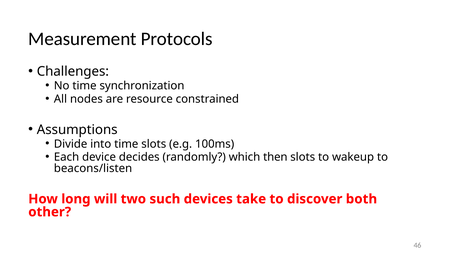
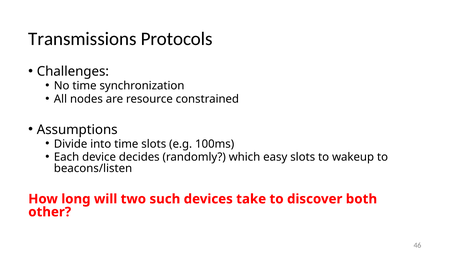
Measurement: Measurement -> Transmissions (82, 39)
then: then -> easy (275, 157)
